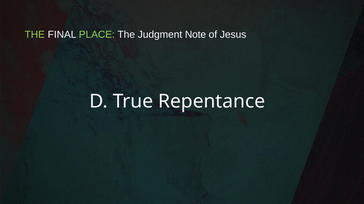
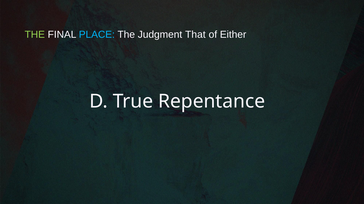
PLACE colour: light green -> light blue (97, 35)
Note: Note -> That (195, 35)
Jesus: Jesus -> Either (233, 35)
